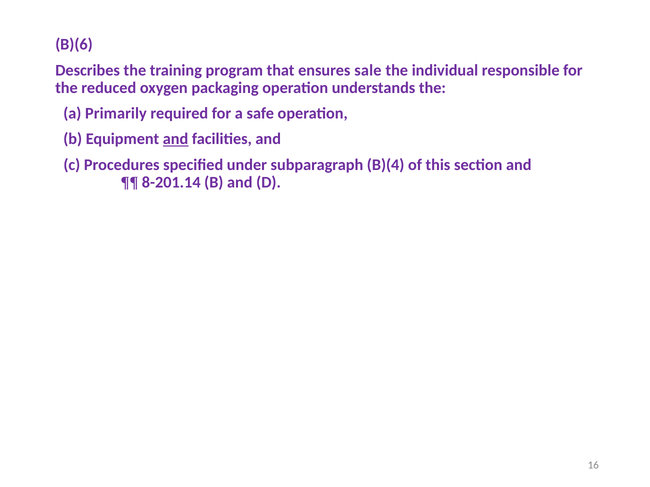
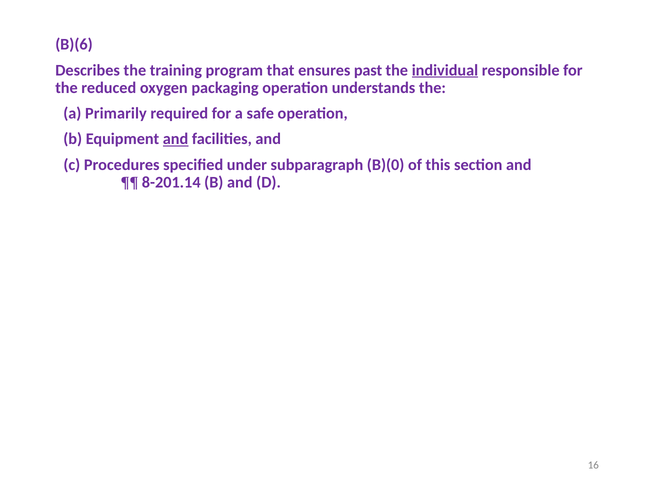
sale: sale -> past (368, 70)
individual underline: none -> present (445, 70)
B)(4: B)(4 -> B)(0 (386, 165)
